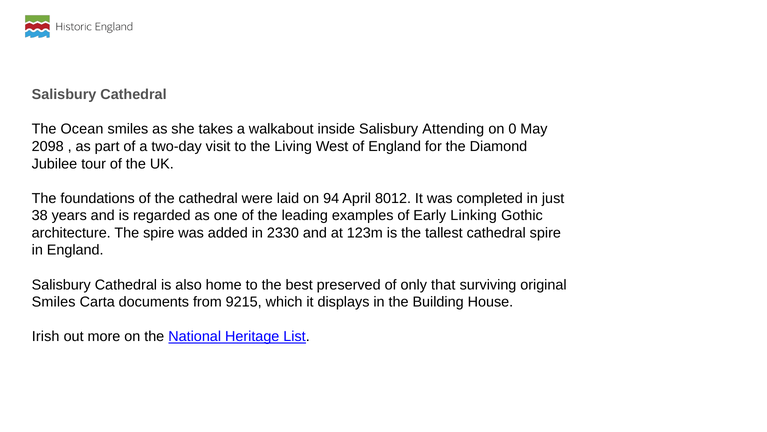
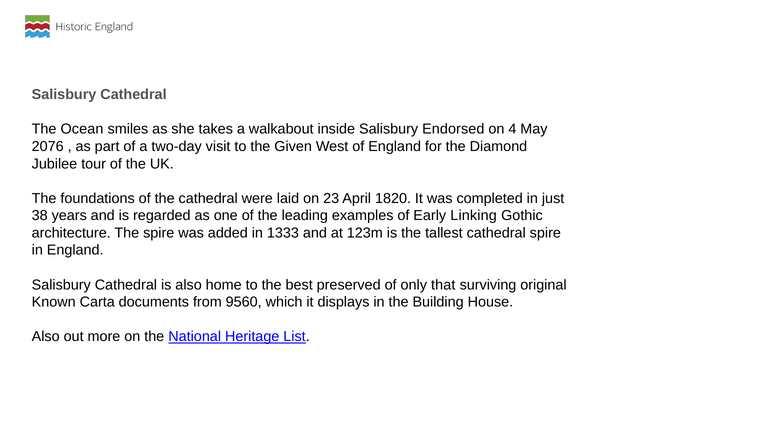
Attending: Attending -> Endorsed (453, 129)
0: 0 -> 4 (512, 129)
2098: 2098 -> 2076 (48, 146)
Living: Living -> Given (293, 146)
94: 94 -> 23 (331, 198)
8012: 8012 -> 1820 (393, 198)
2330: 2330 -> 1333 (283, 233)
Smiles: Smiles -> Known (54, 302)
9215: 9215 -> 9560 (244, 302)
Irish: Irish -> Also (46, 336)
